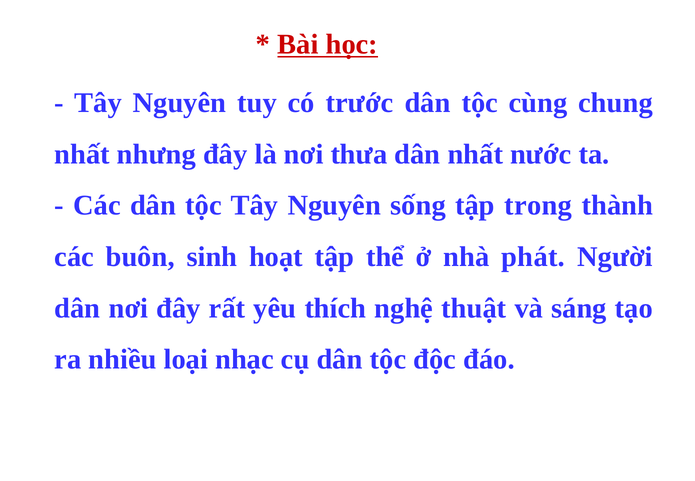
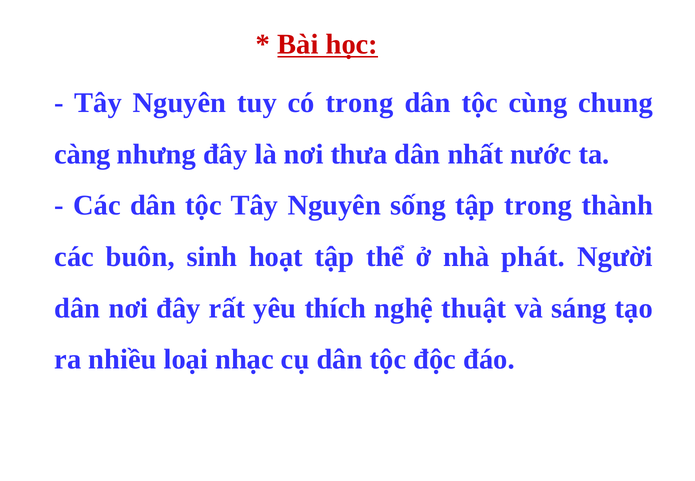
có trước: trước -> trong (359, 103)
nhất: nhất -> càng (82, 154)
